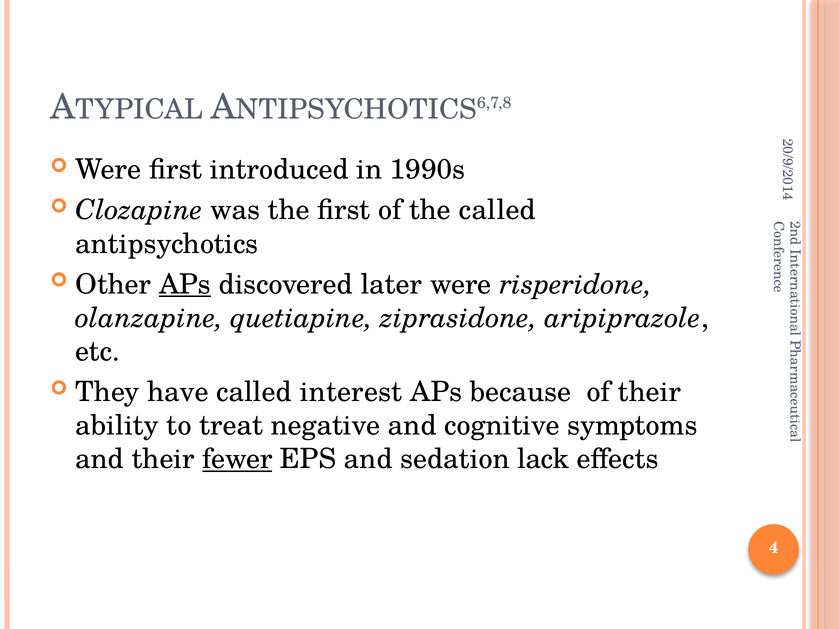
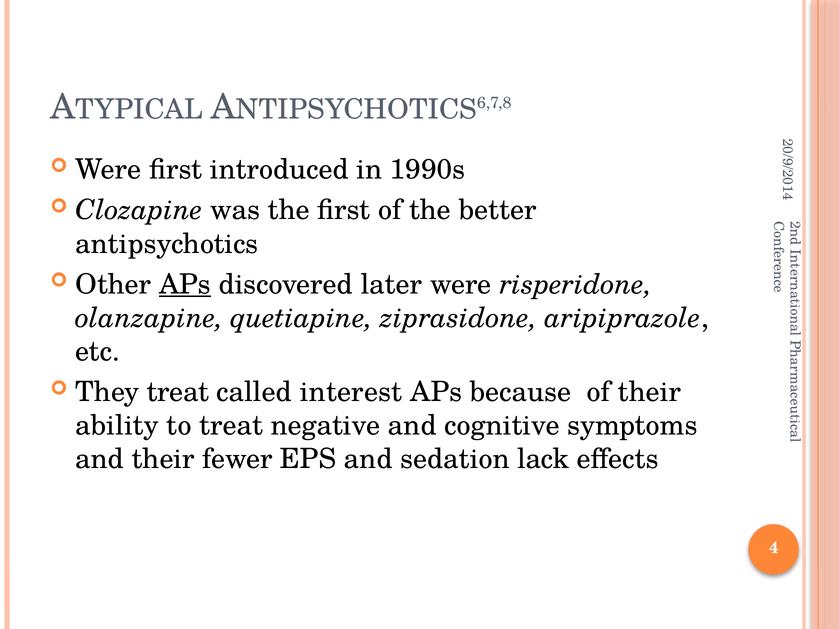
the called: called -> better (498, 210)
They have: have -> treat (178, 392)
fewer underline: present -> none (237, 459)
